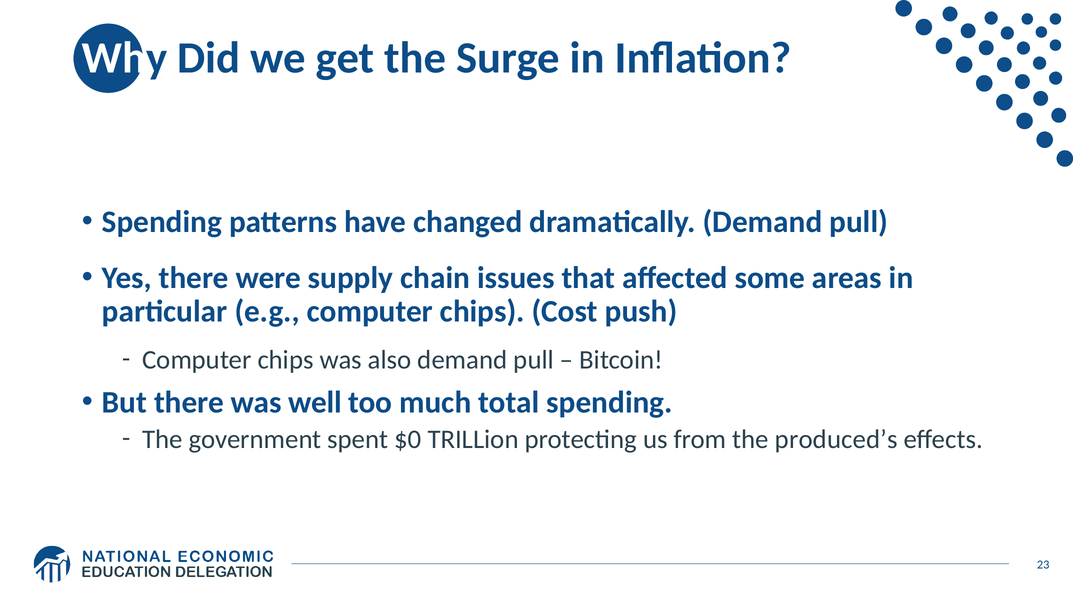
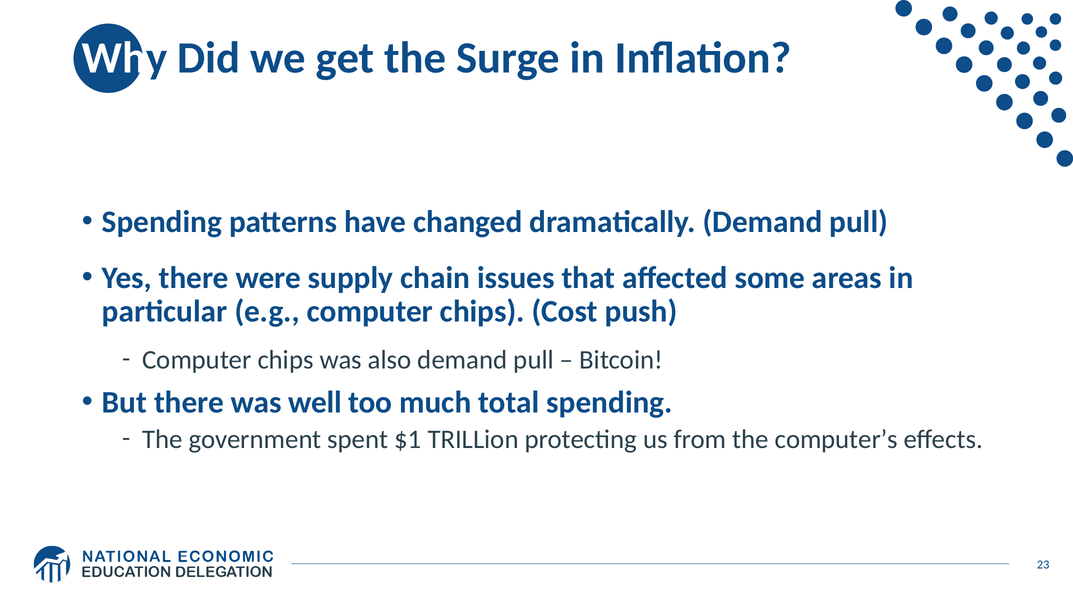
$0: $0 -> $1 (408, 440)
produced’s: produced’s -> computer’s (836, 440)
